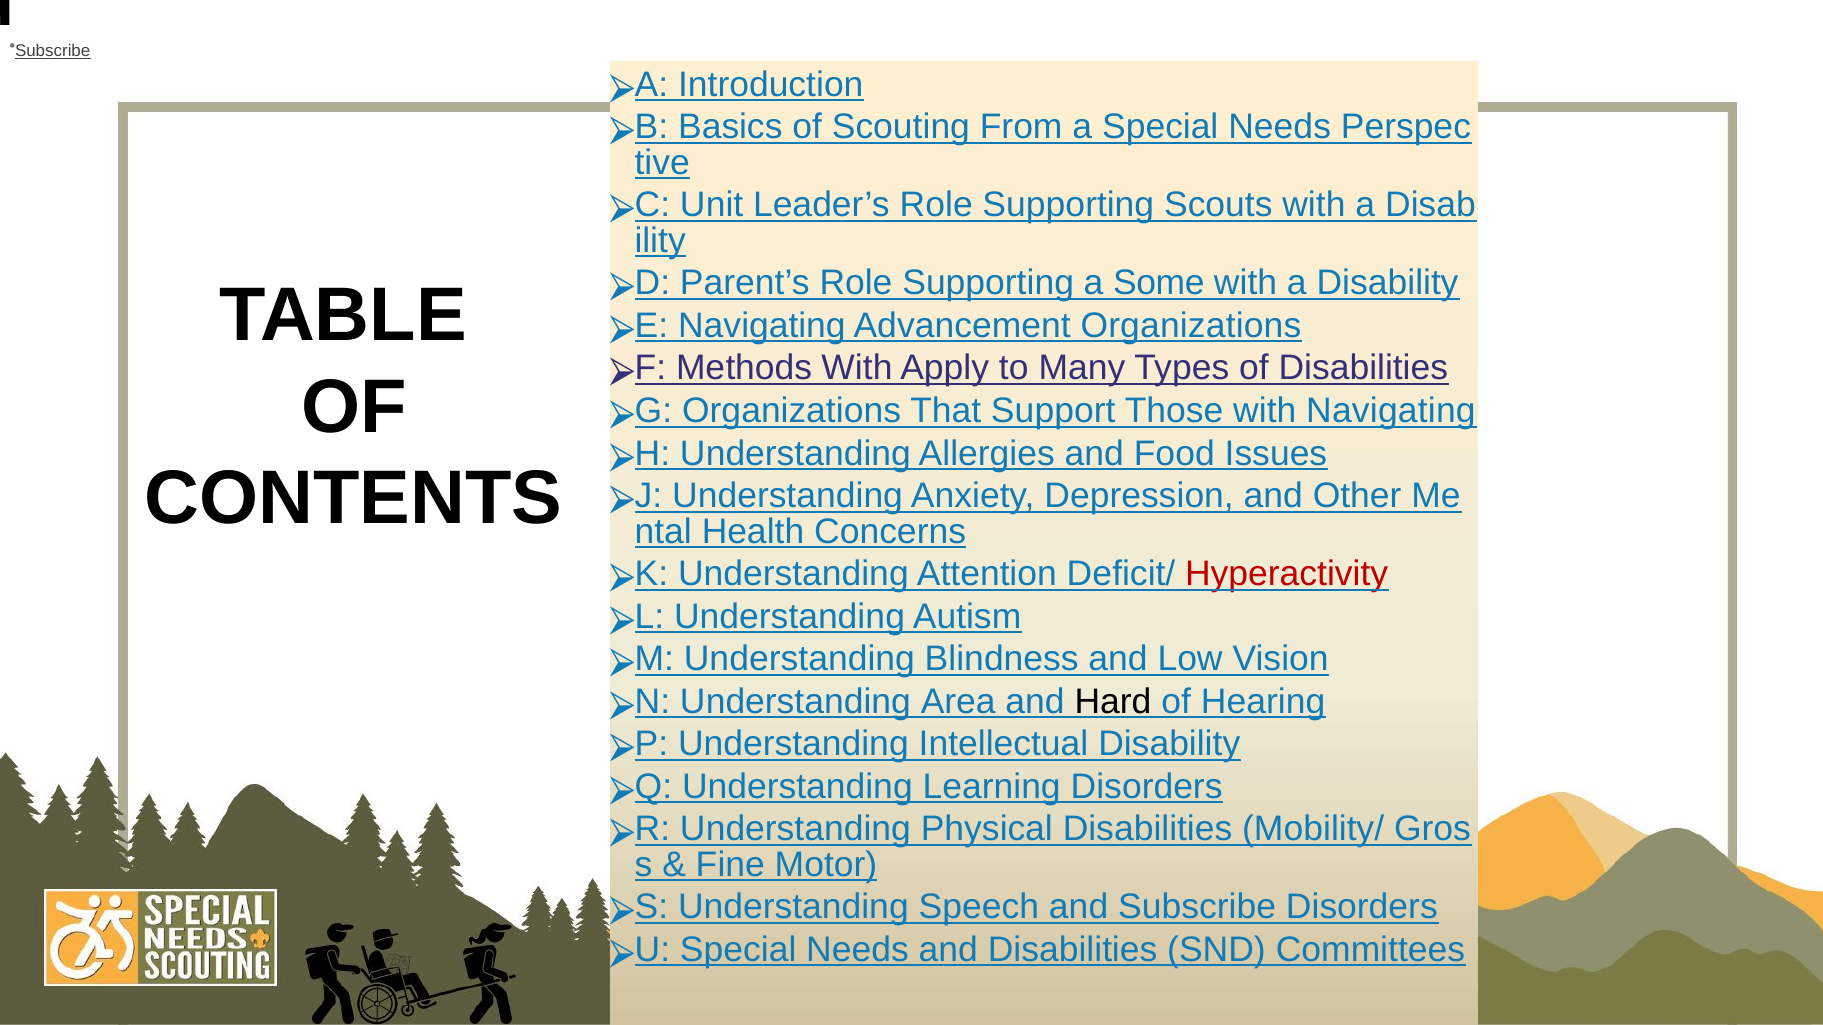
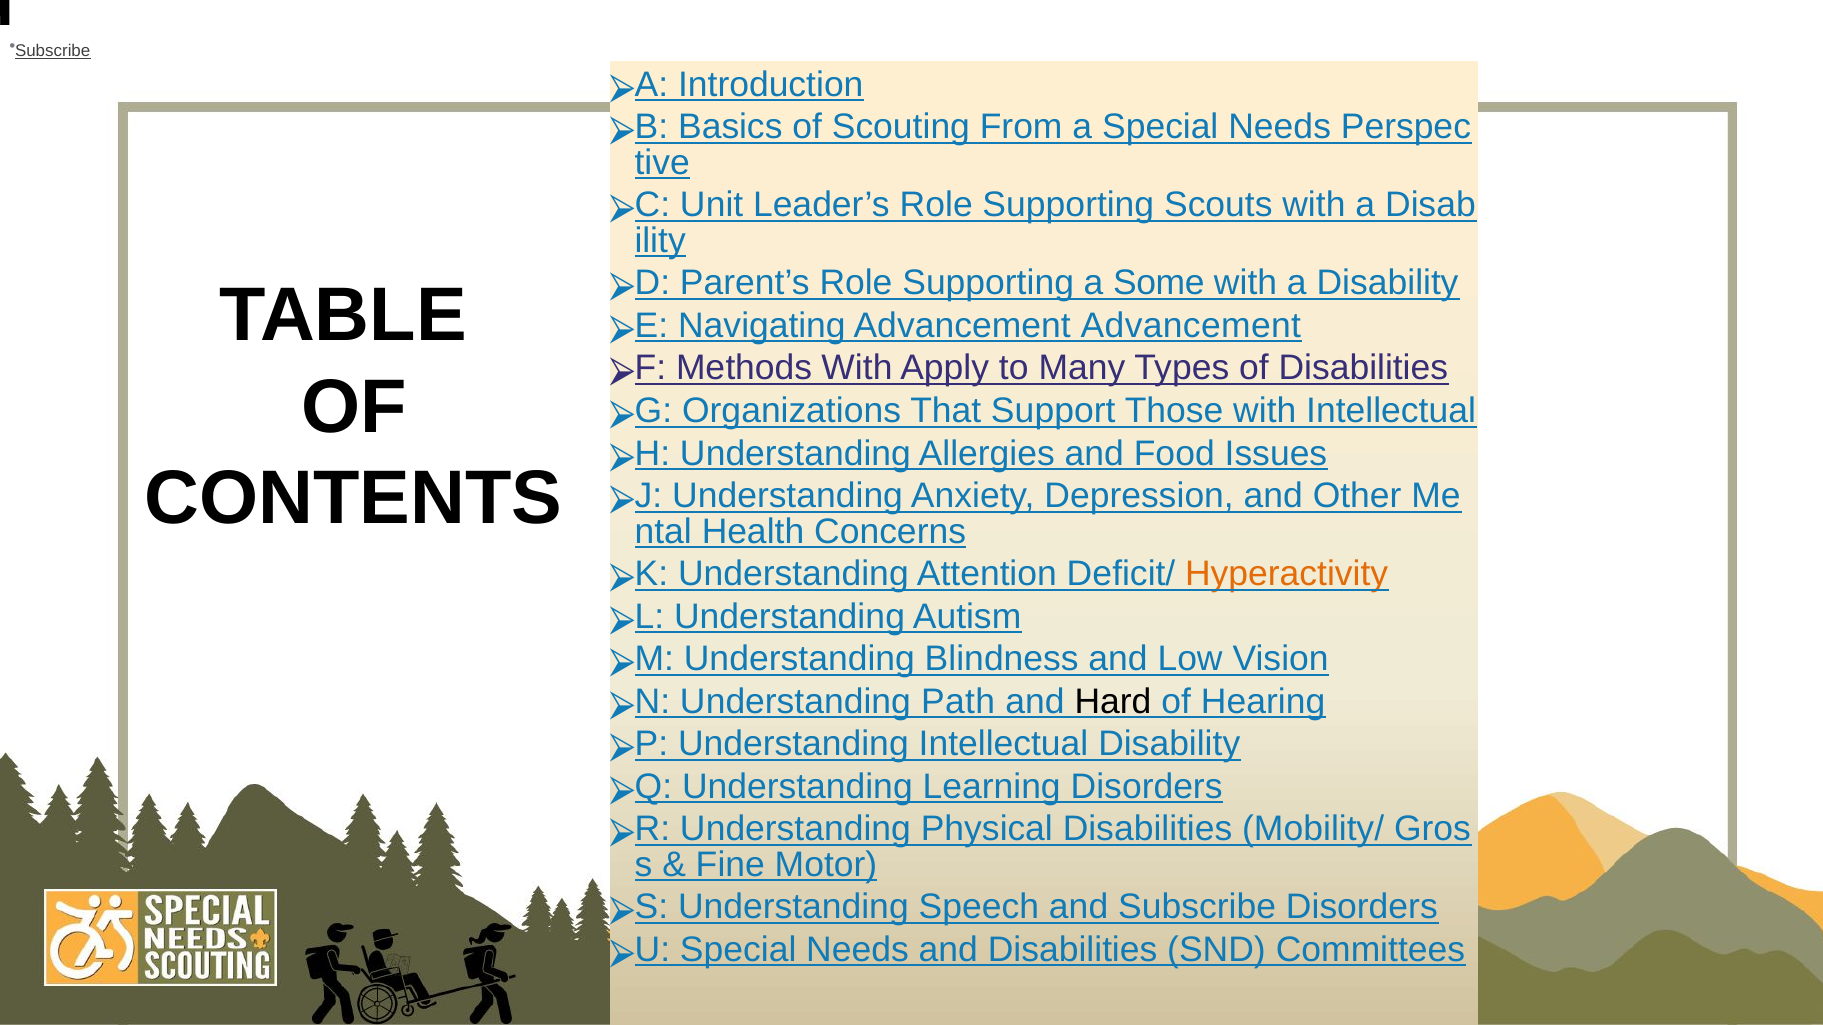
Advancement Organizations: Organizations -> Advancement (1191, 326)
with Navigating: Navigating -> Intellectual (1391, 411)
Hyperactivity colour: red -> orange (1287, 574)
Area: Area -> Path (958, 702)
